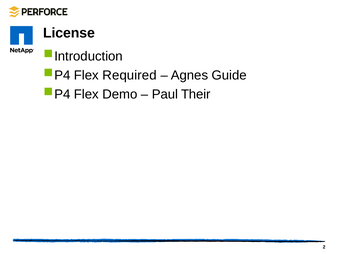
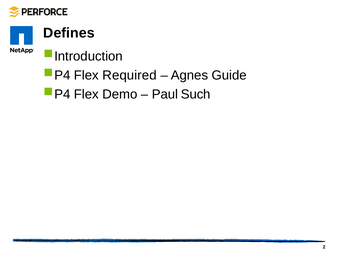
License: License -> Defines (69, 33)
Their: Their -> Such (196, 94)
